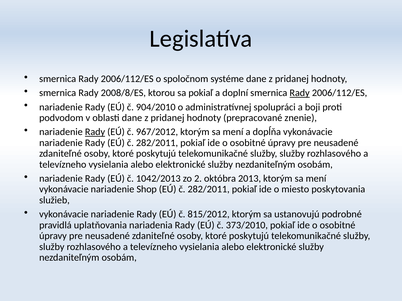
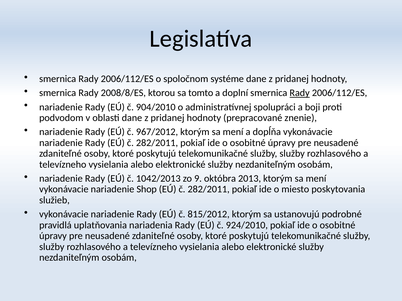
sa pokiaľ: pokiaľ -> tomto (201, 93)
Rady underline: present -> none (95, 132)
2: 2 -> 9 (198, 179)
373/2010: 373/2010 -> 924/2010 (247, 225)
